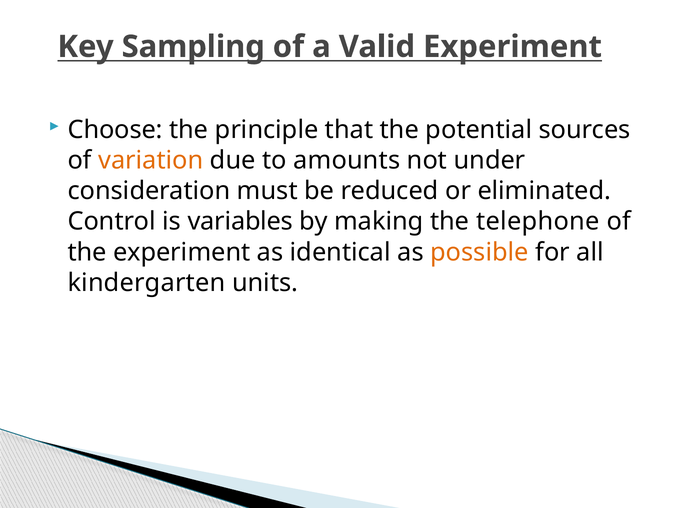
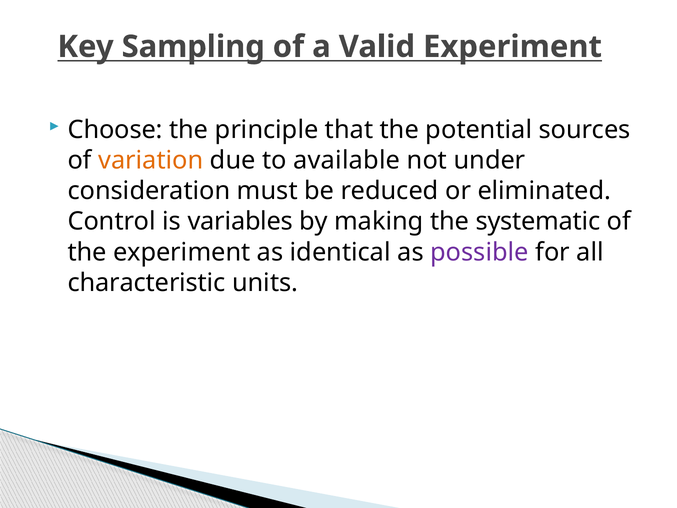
amounts: amounts -> available (347, 161)
telephone: telephone -> systematic (538, 222)
possible colour: orange -> purple (479, 252)
kindergarten: kindergarten -> characteristic (147, 282)
